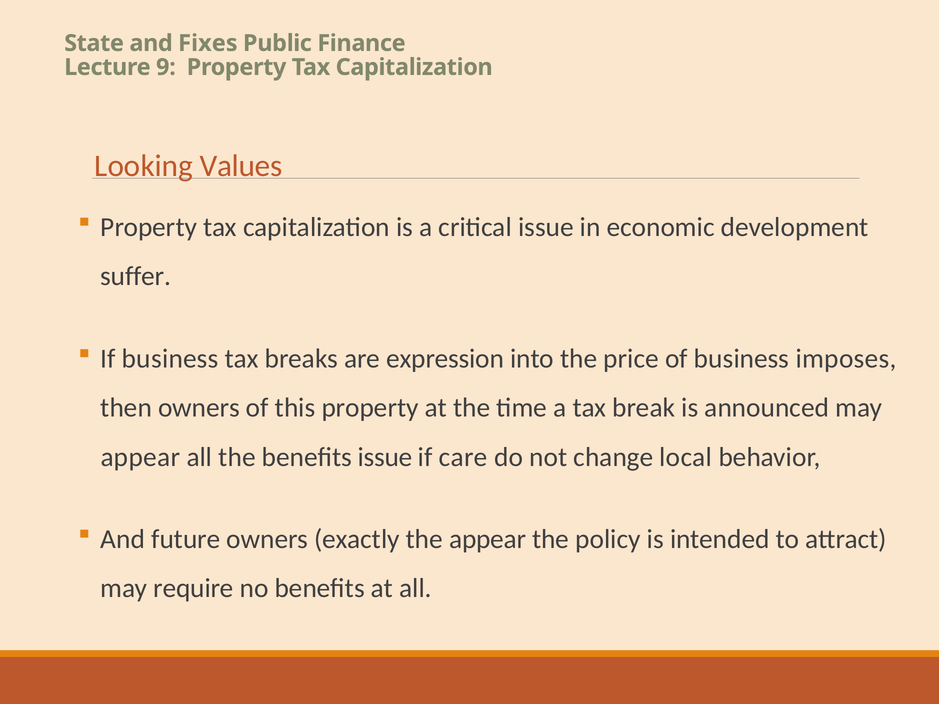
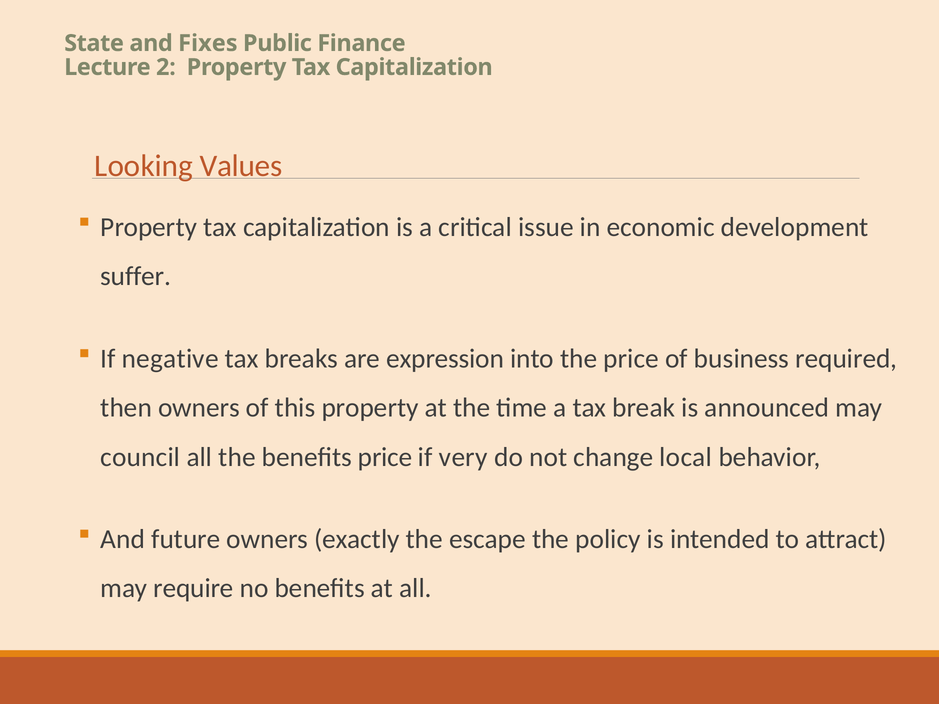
9: 9 -> 2 (166, 67)
If business: business -> negative (170, 359)
imposes: imposes -> required (846, 359)
appear: appear -> council (140, 457)
benefits issue: issue -> price (385, 457)
care: care -> very (463, 457)
the appear: appear -> escape (487, 539)
